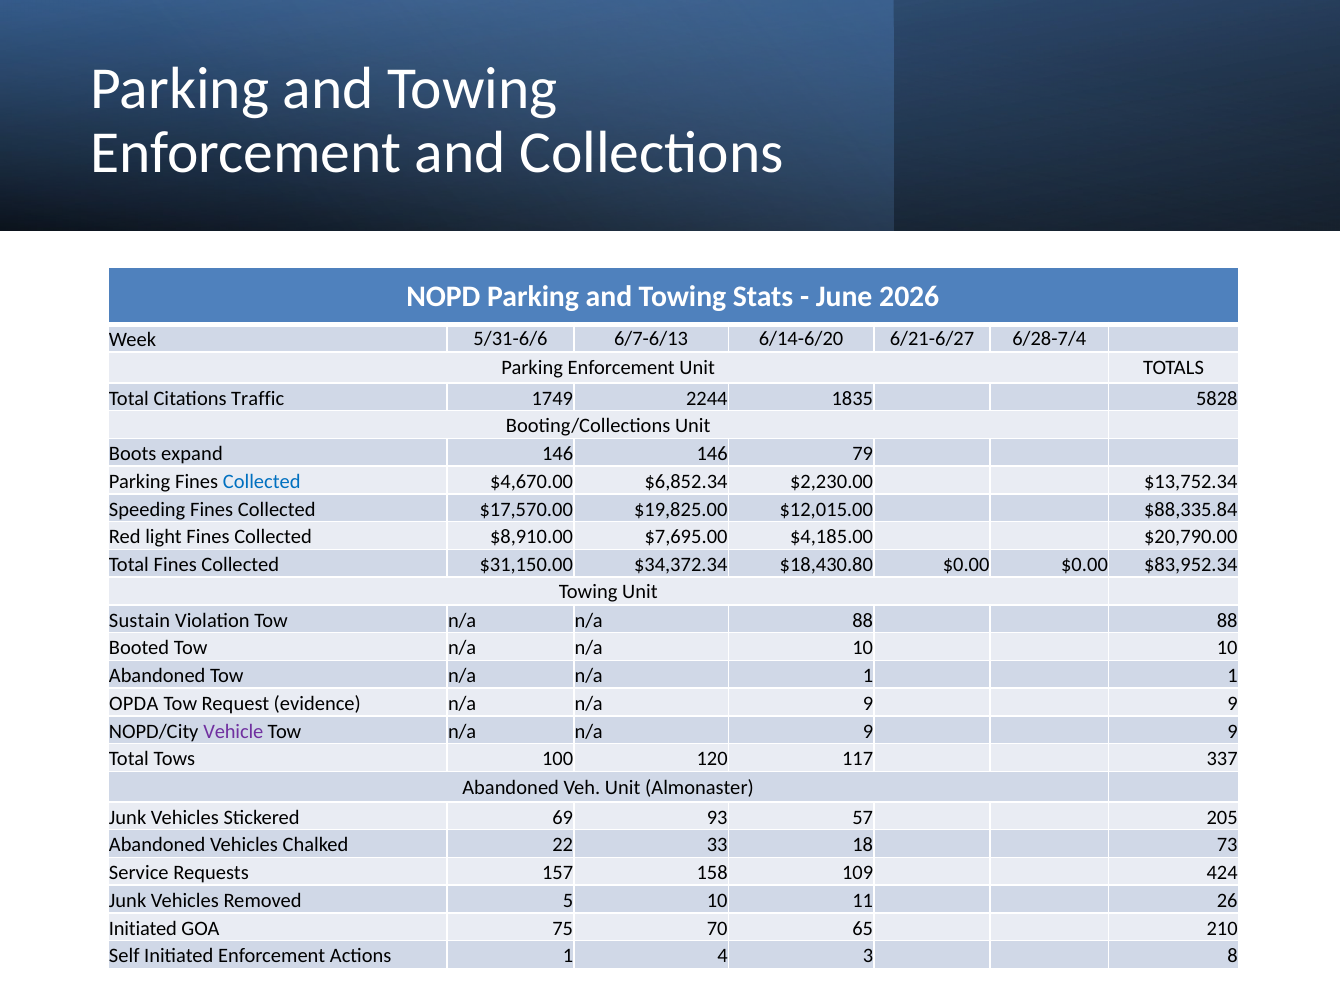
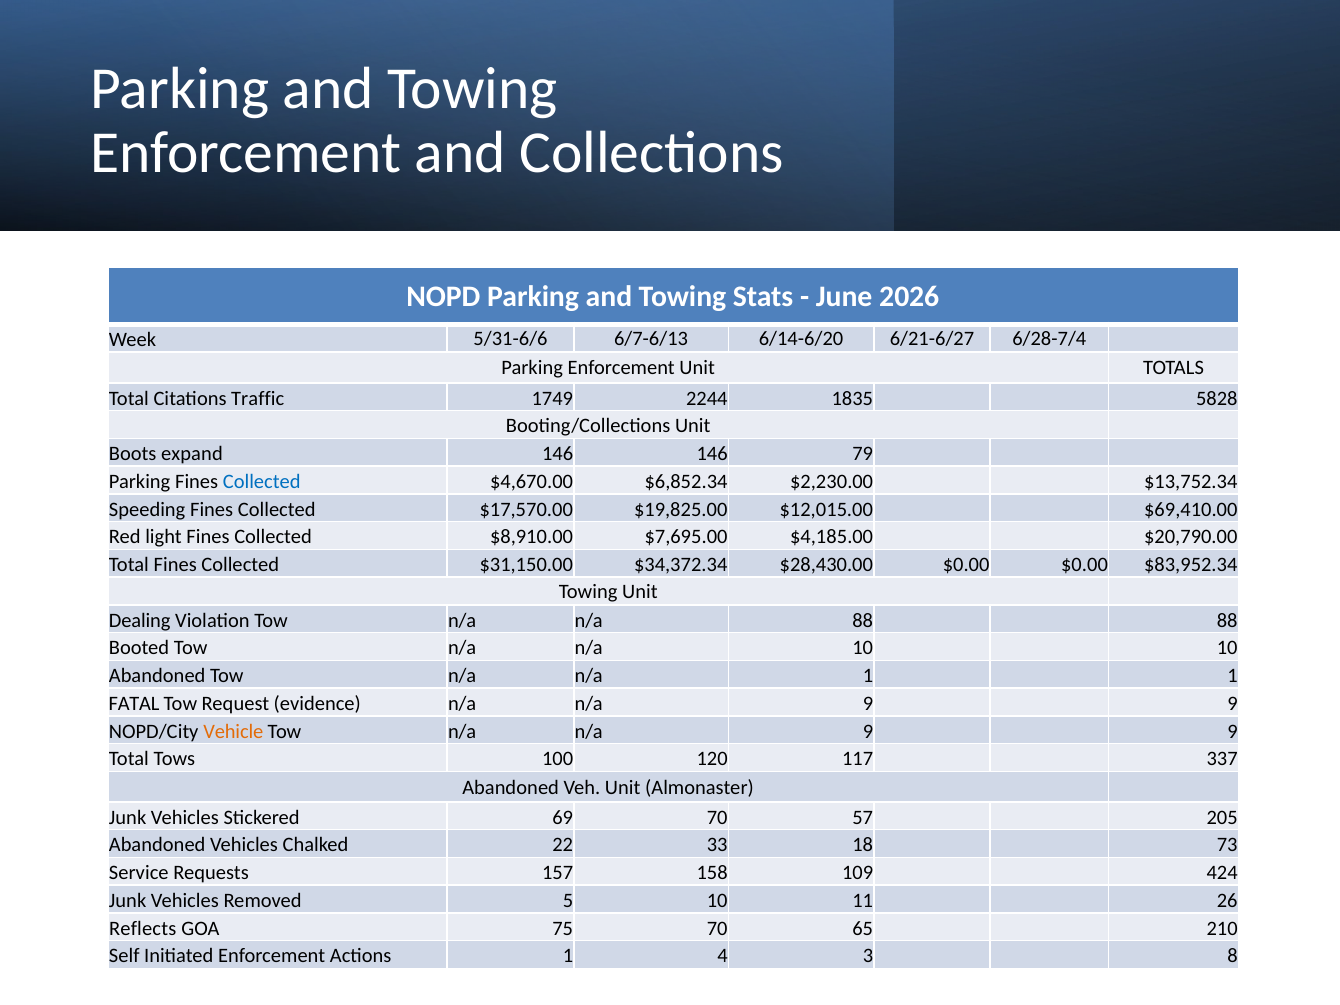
$88,335.84: $88,335.84 -> $69,410.00 (1191, 509)
$18,430.80: $18,430.80 -> $28,430.00 (826, 565)
Sustain: Sustain -> Dealing (140, 620)
OPDA: OPDA -> FATAL (134, 704)
Vehicle colour: purple -> orange (233, 731)
69 93: 93 -> 70 (717, 817)
Initiated: Initiated -> Reflects (143, 928)
